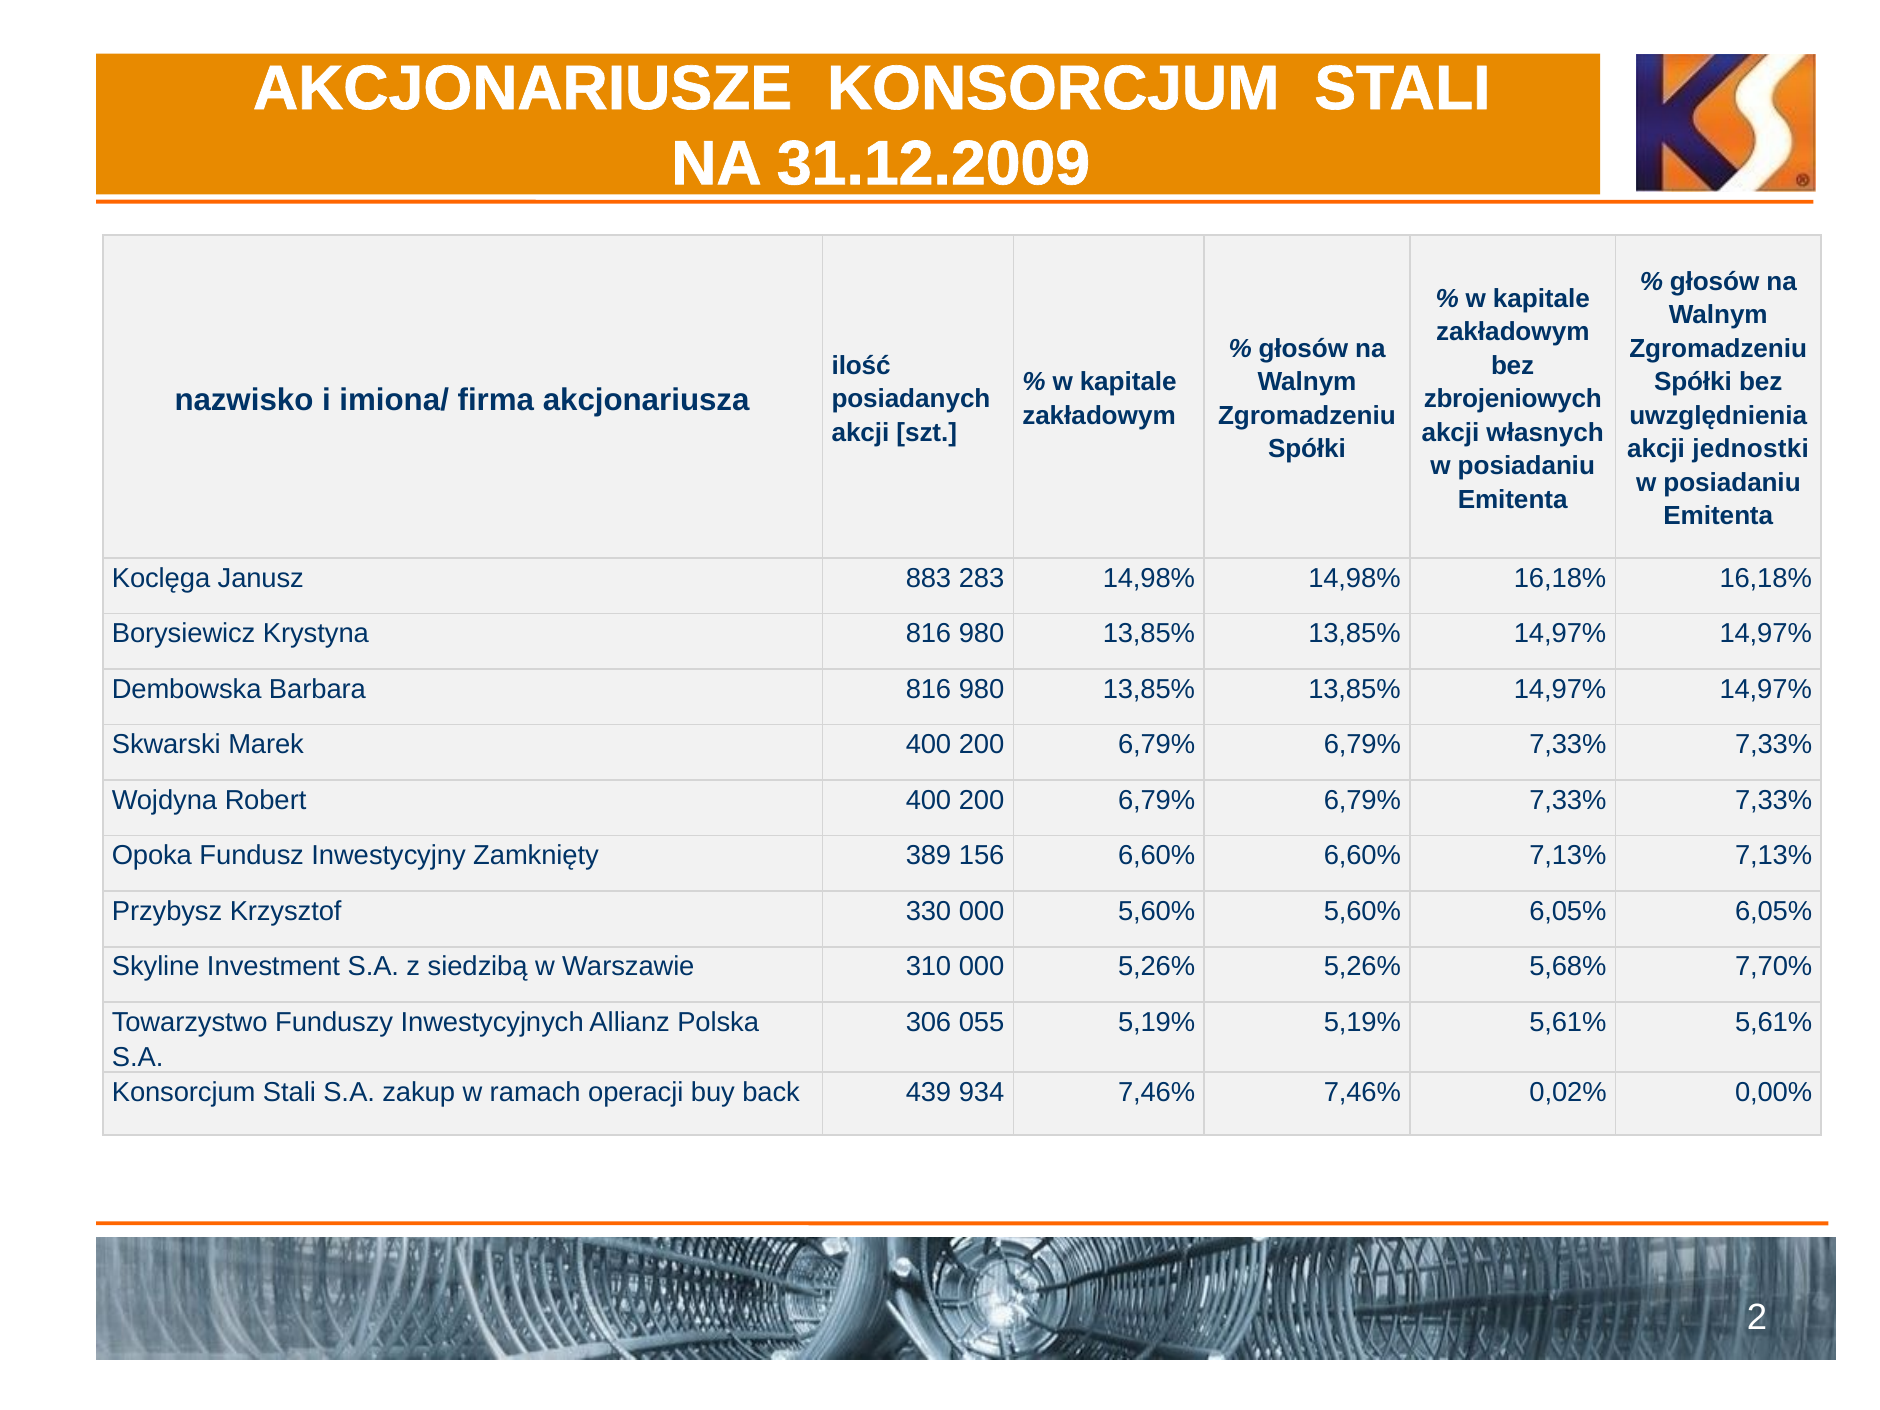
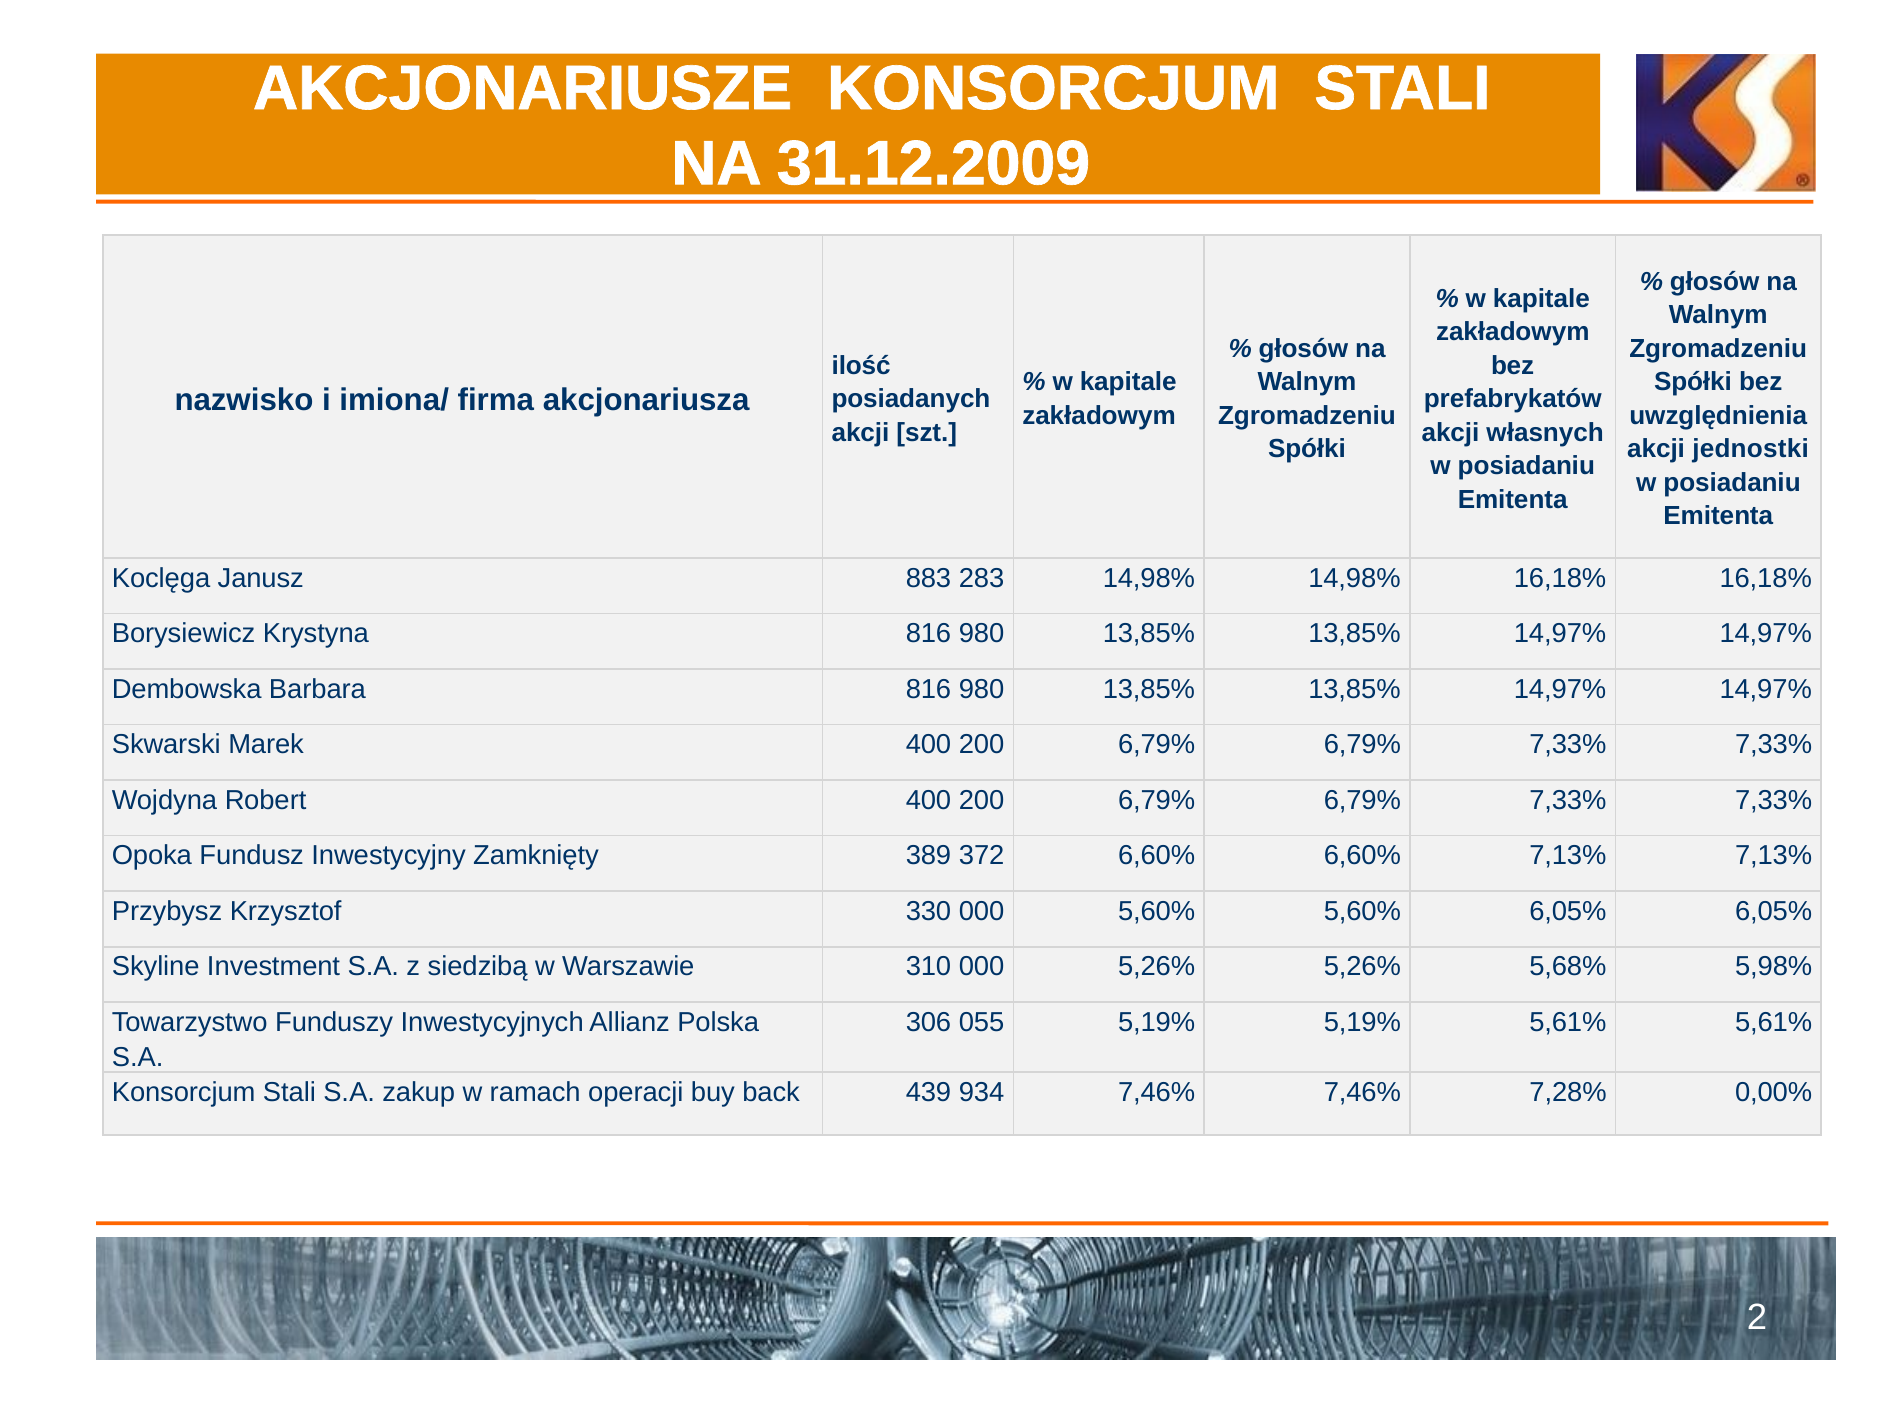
zbrojeniowych: zbrojeniowych -> prefabrykatów (1513, 399)
156: 156 -> 372 (982, 856)
7,70%: 7,70% -> 5,98% (1774, 967)
0,02%: 0,02% -> 7,28% (1568, 1092)
